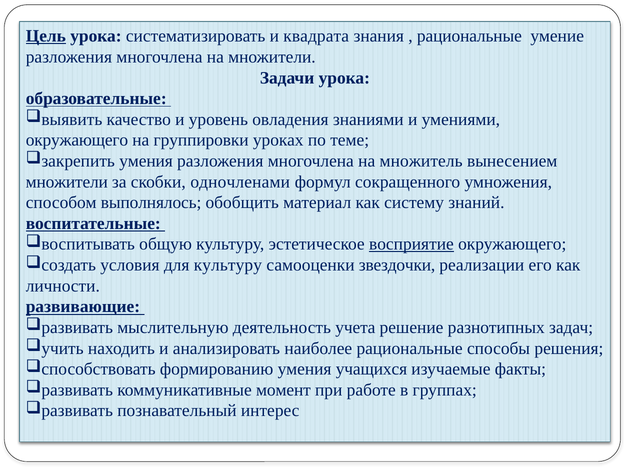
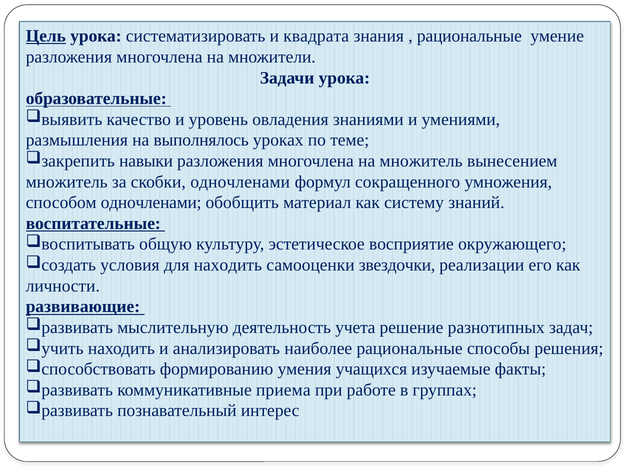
окружающего: окружающего -> размышления (77, 140)
группировки: группировки -> выполнялось (201, 140)
умения: умения -> навыки (146, 161)
множители: множители -> множитель (67, 182)
способом выполнялось: выполнялось -> одночленами (151, 203)
восприятие underline: present -> none (411, 245)
для культуру: культуру -> находить (228, 266)
момент: момент -> приема (283, 391)
